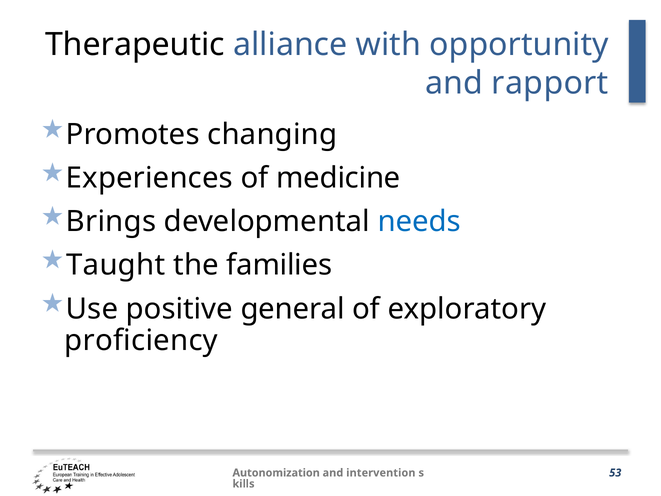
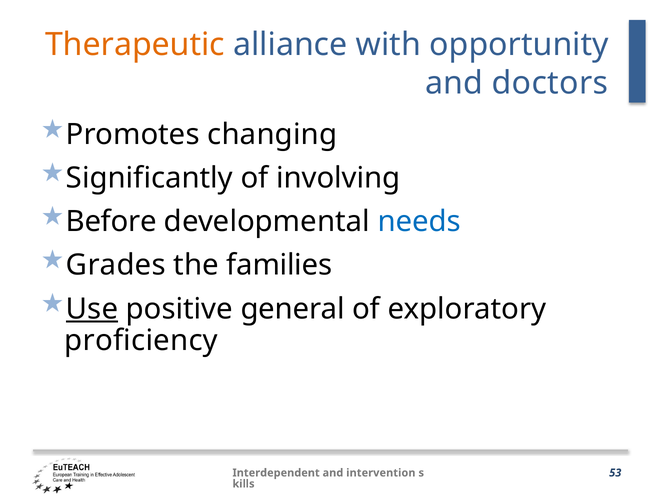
Therapeutic colour: black -> orange (135, 45)
rapport: rapport -> doctors (550, 83)
Experiences: Experiences -> Significantly (149, 178)
medicine: medicine -> involving (338, 178)
Brings: Brings -> Before (111, 222)
Taught: Taught -> Grades (116, 265)
Use underline: none -> present (92, 309)
Autonomization: Autonomization -> Interdependent (276, 473)
